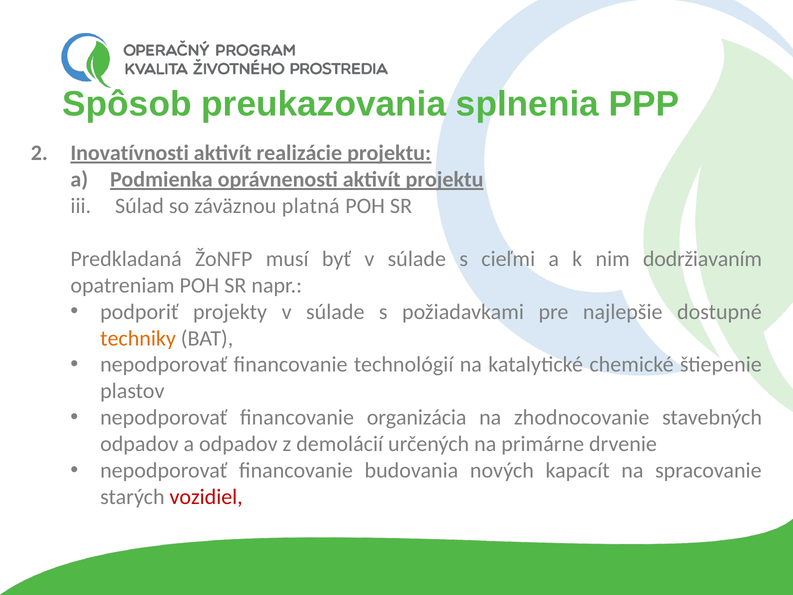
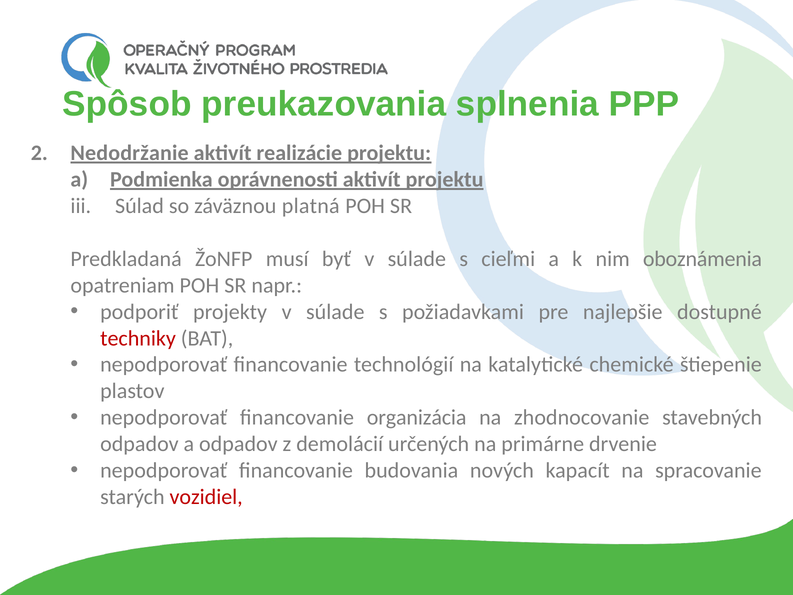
Inovatívnosti: Inovatívnosti -> Nedodržanie (130, 153)
dodržiavaním: dodržiavaním -> oboznámenia (702, 259)
techniky colour: orange -> red (138, 338)
